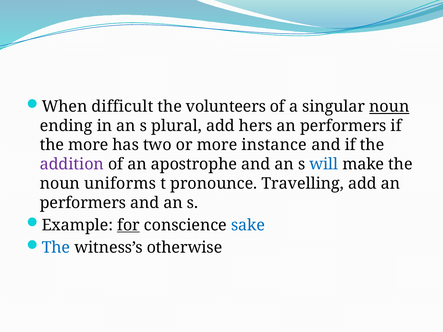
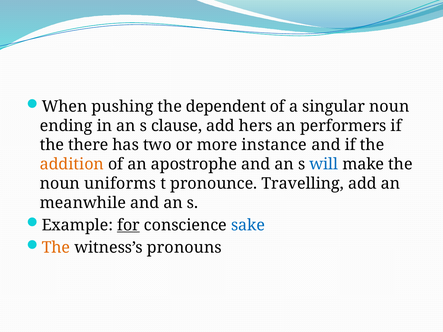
difficult: difficult -> pushing (123, 107)
volunteers: volunteers -> dependent (226, 107)
noun underline: present -> none (389, 107)
plural: plural -> clause (177, 126)
the more: more -> there (88, 145)
addition colour: purple -> orange (72, 164)
performers: performers -> meanwhile (83, 203)
The colour: blue -> orange (56, 248)
otherwise: otherwise -> pronouns (184, 248)
